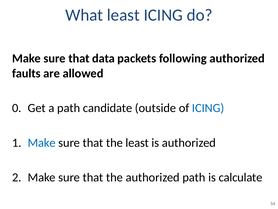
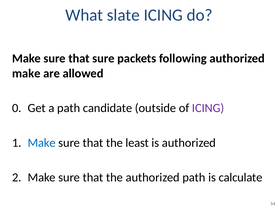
What least: least -> slate (123, 15)
that data: data -> sure (103, 58)
faults: faults -> make (26, 73)
ICING colour: blue -> purple (208, 108)
